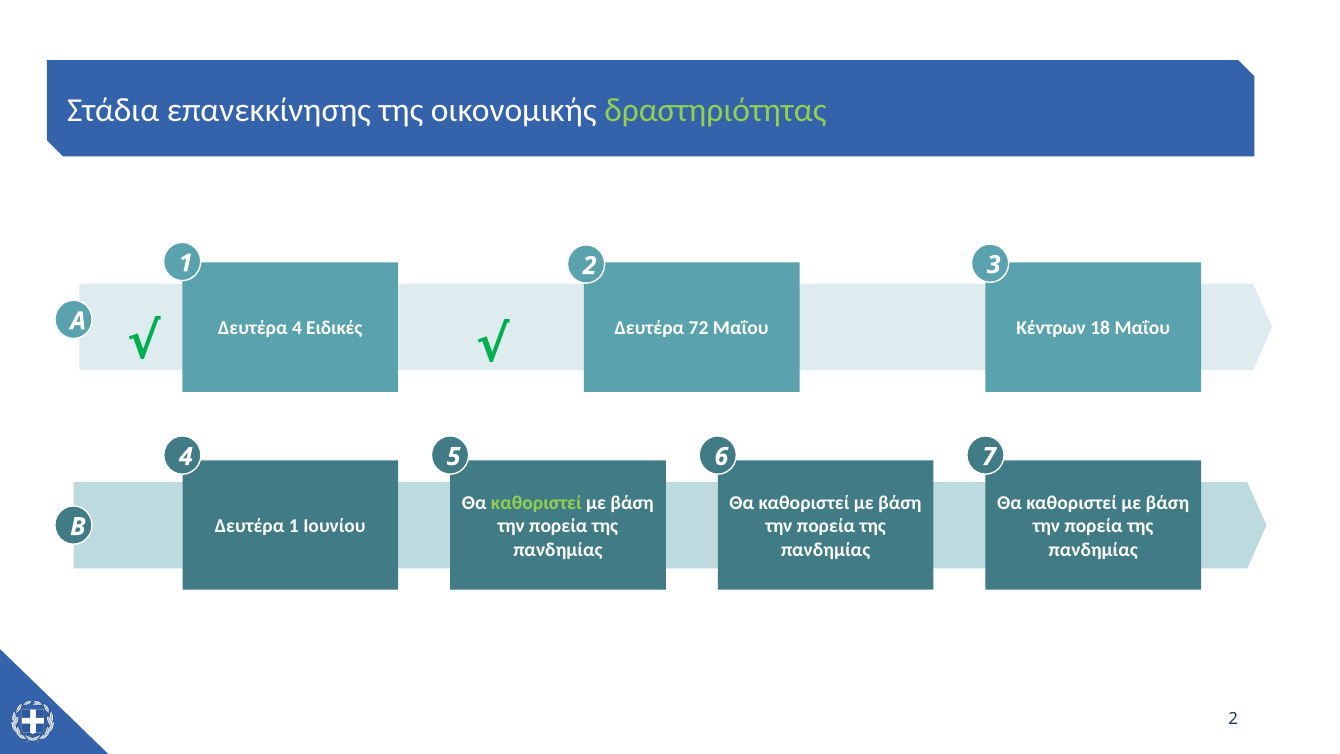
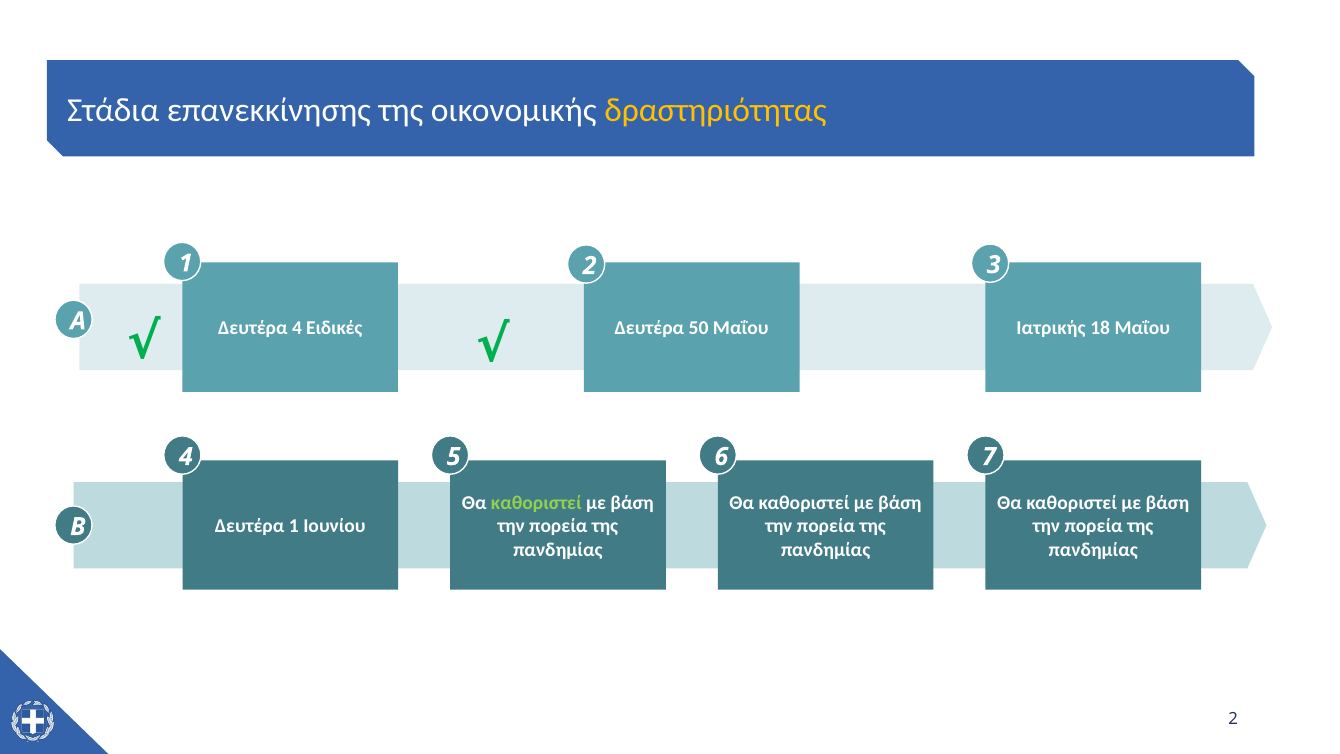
δραστηριότητας colour: light green -> yellow (715, 111)
72: 72 -> 50 (699, 328)
Κέντρων: Κέντρων -> Ιατρικής (1051, 328)
